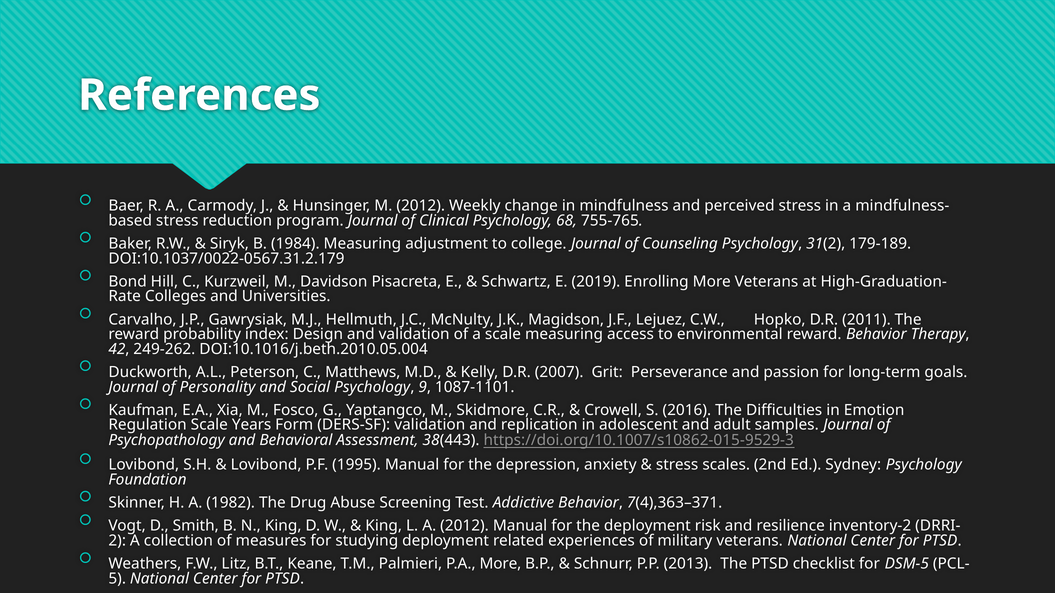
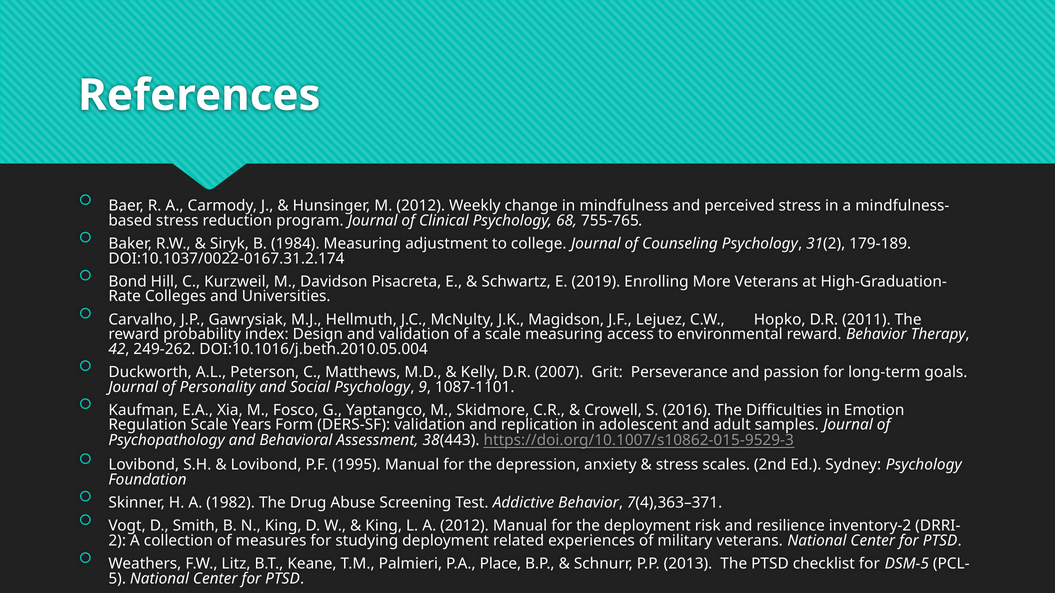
DOI:10.1037/0022-0567.31.2.179: DOI:10.1037/0022-0567.31.2.179 -> DOI:10.1037/0022-0167.31.2.174 (226, 259)
P.A More: More -> Place (500, 564)
